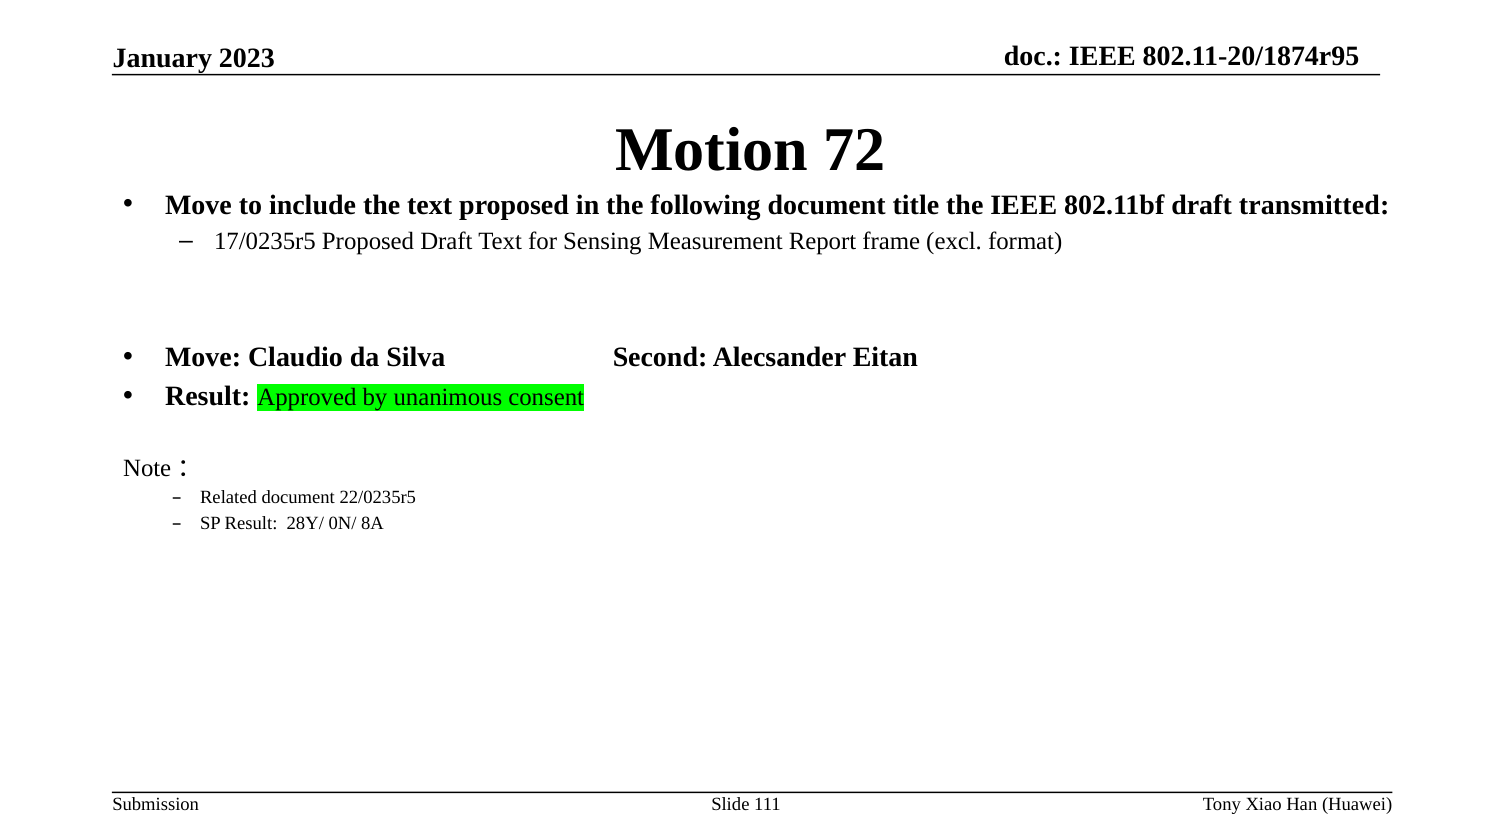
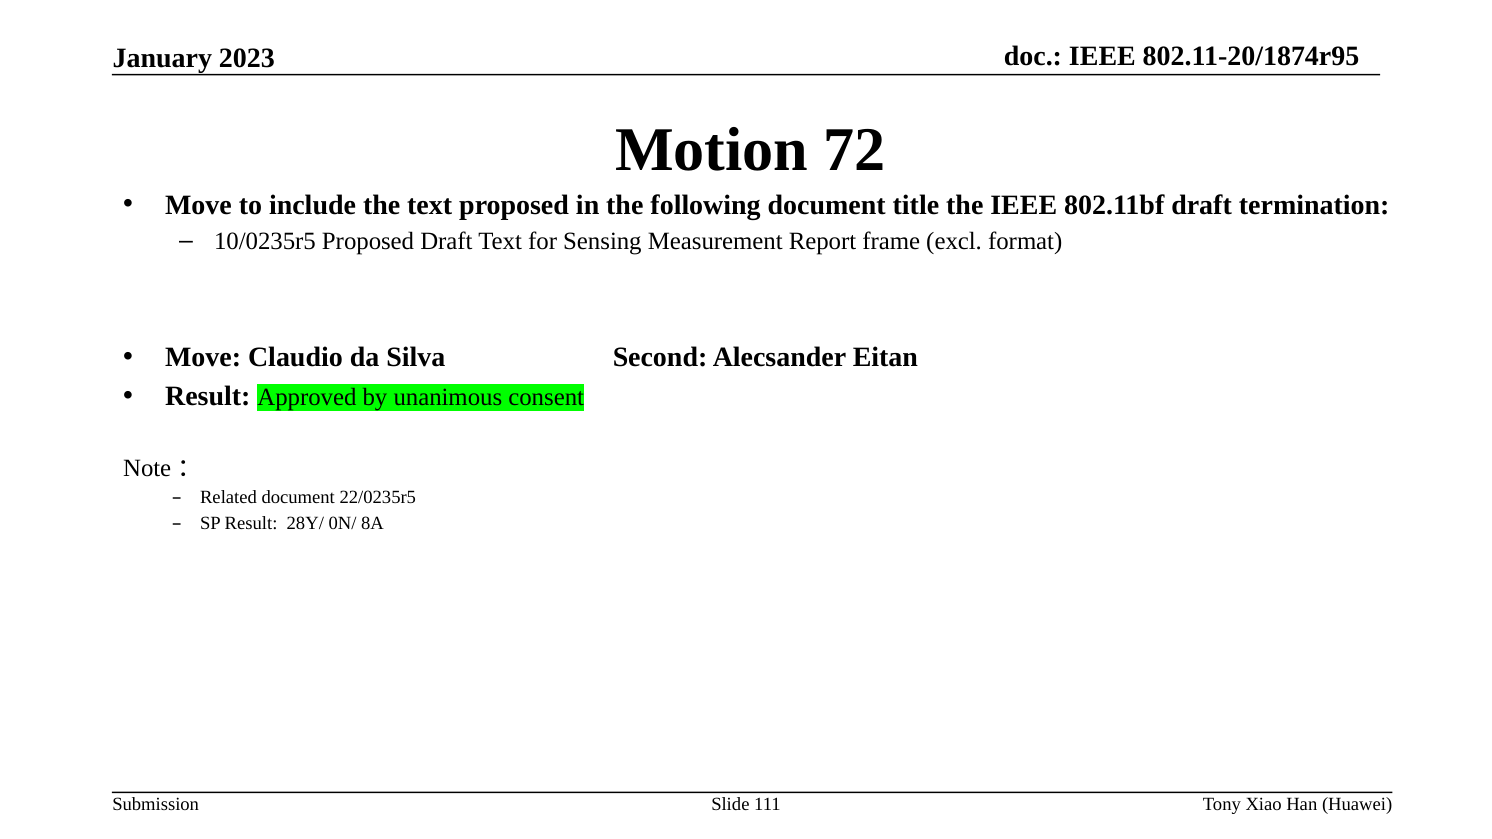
transmitted: transmitted -> termination (1314, 205)
17/0235r5: 17/0235r5 -> 10/0235r5 (265, 242)
